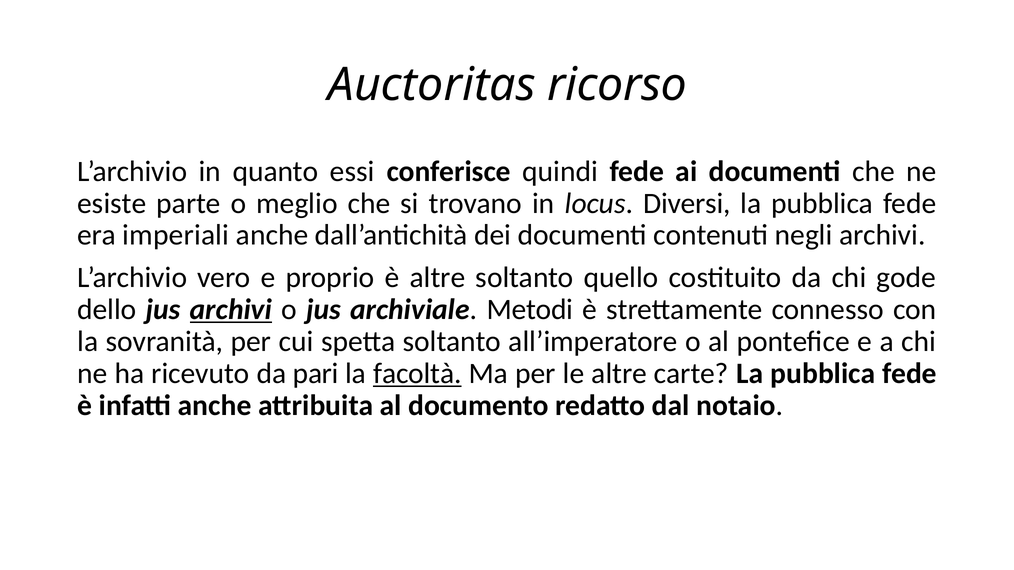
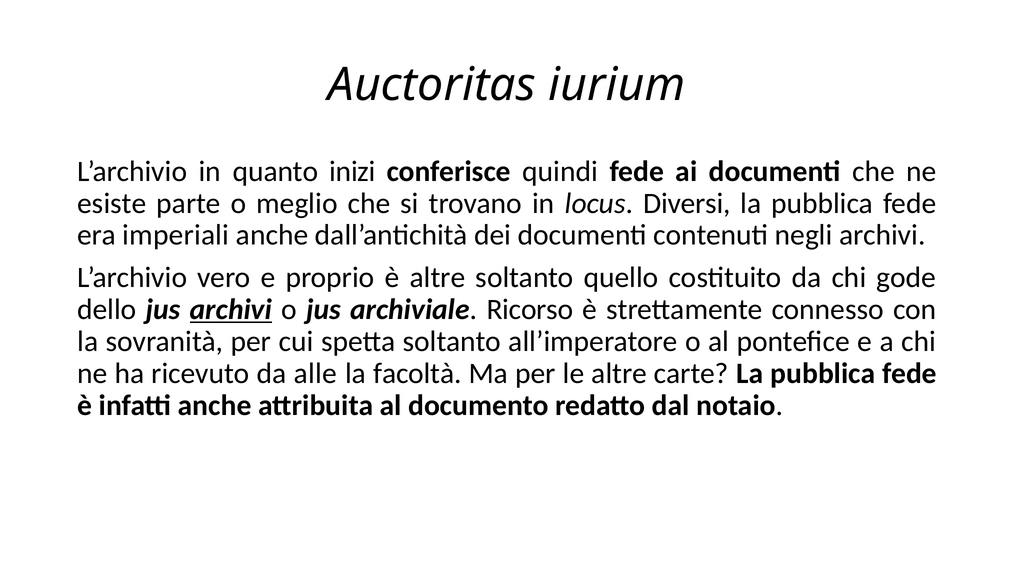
ricorso: ricorso -> iurium (617, 85)
essi: essi -> inizi (352, 171)
Metodi: Metodi -> Ricorso (530, 310)
pari: pari -> alle (316, 374)
facoltà underline: present -> none (417, 374)
